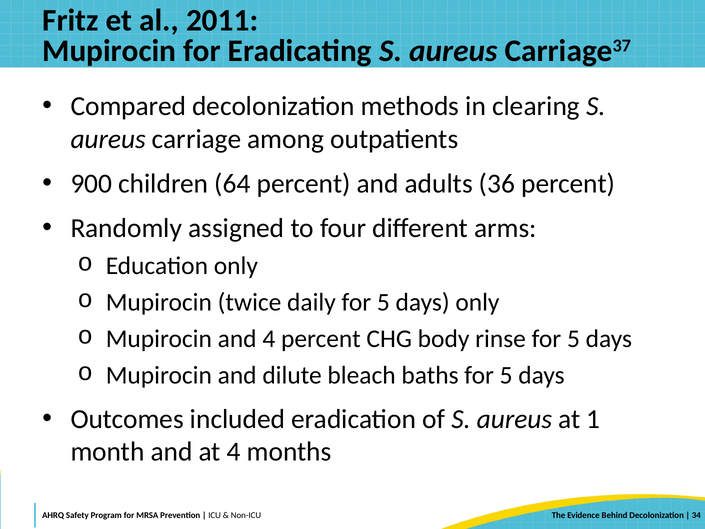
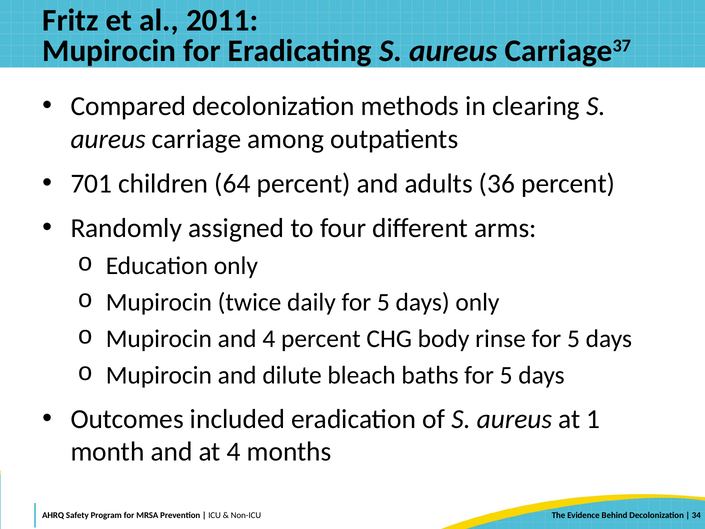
900: 900 -> 701 (91, 184)
